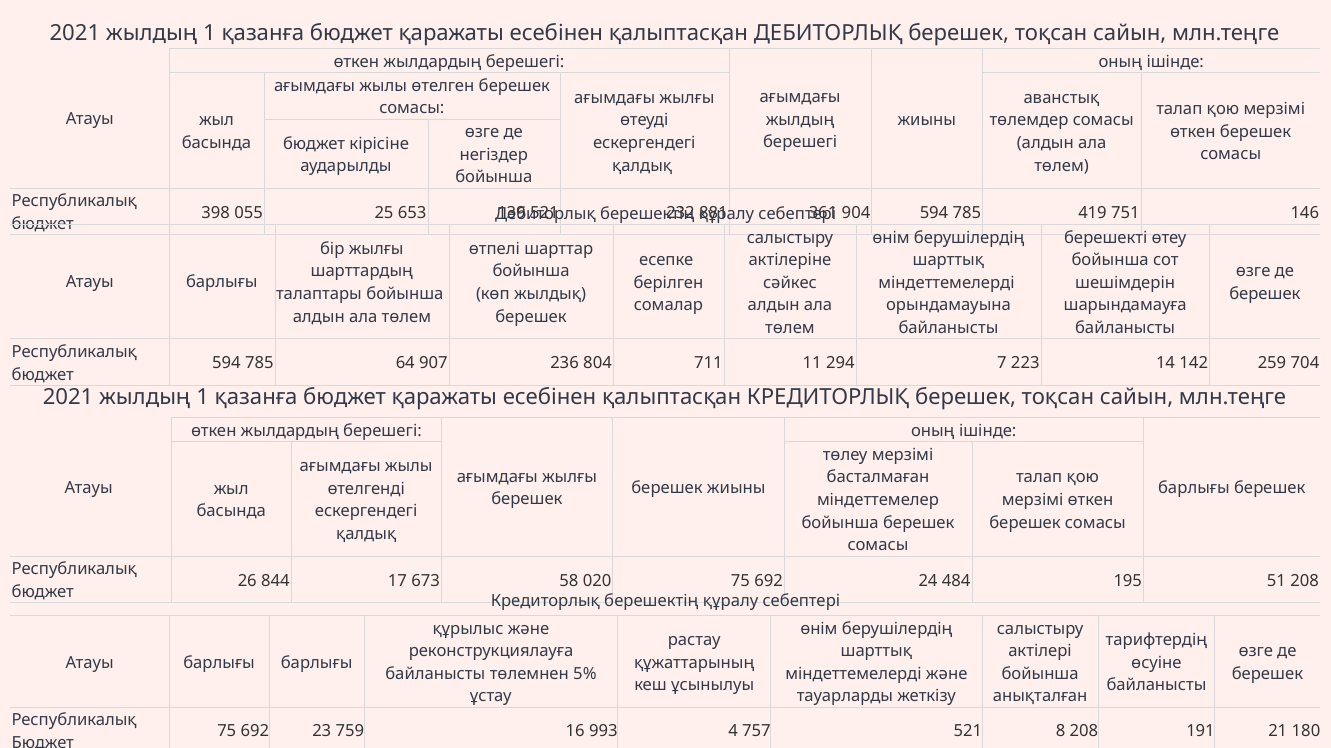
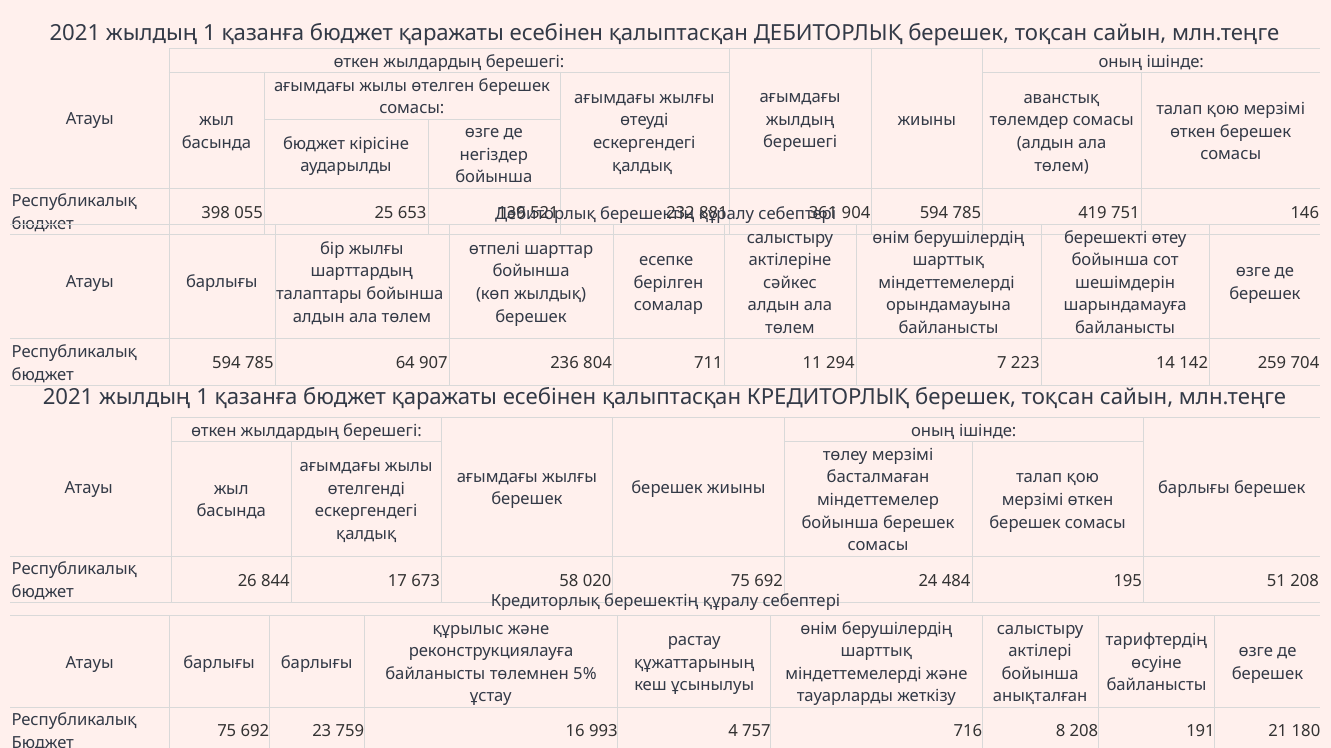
757 521: 521 -> 716 (968, 732)
